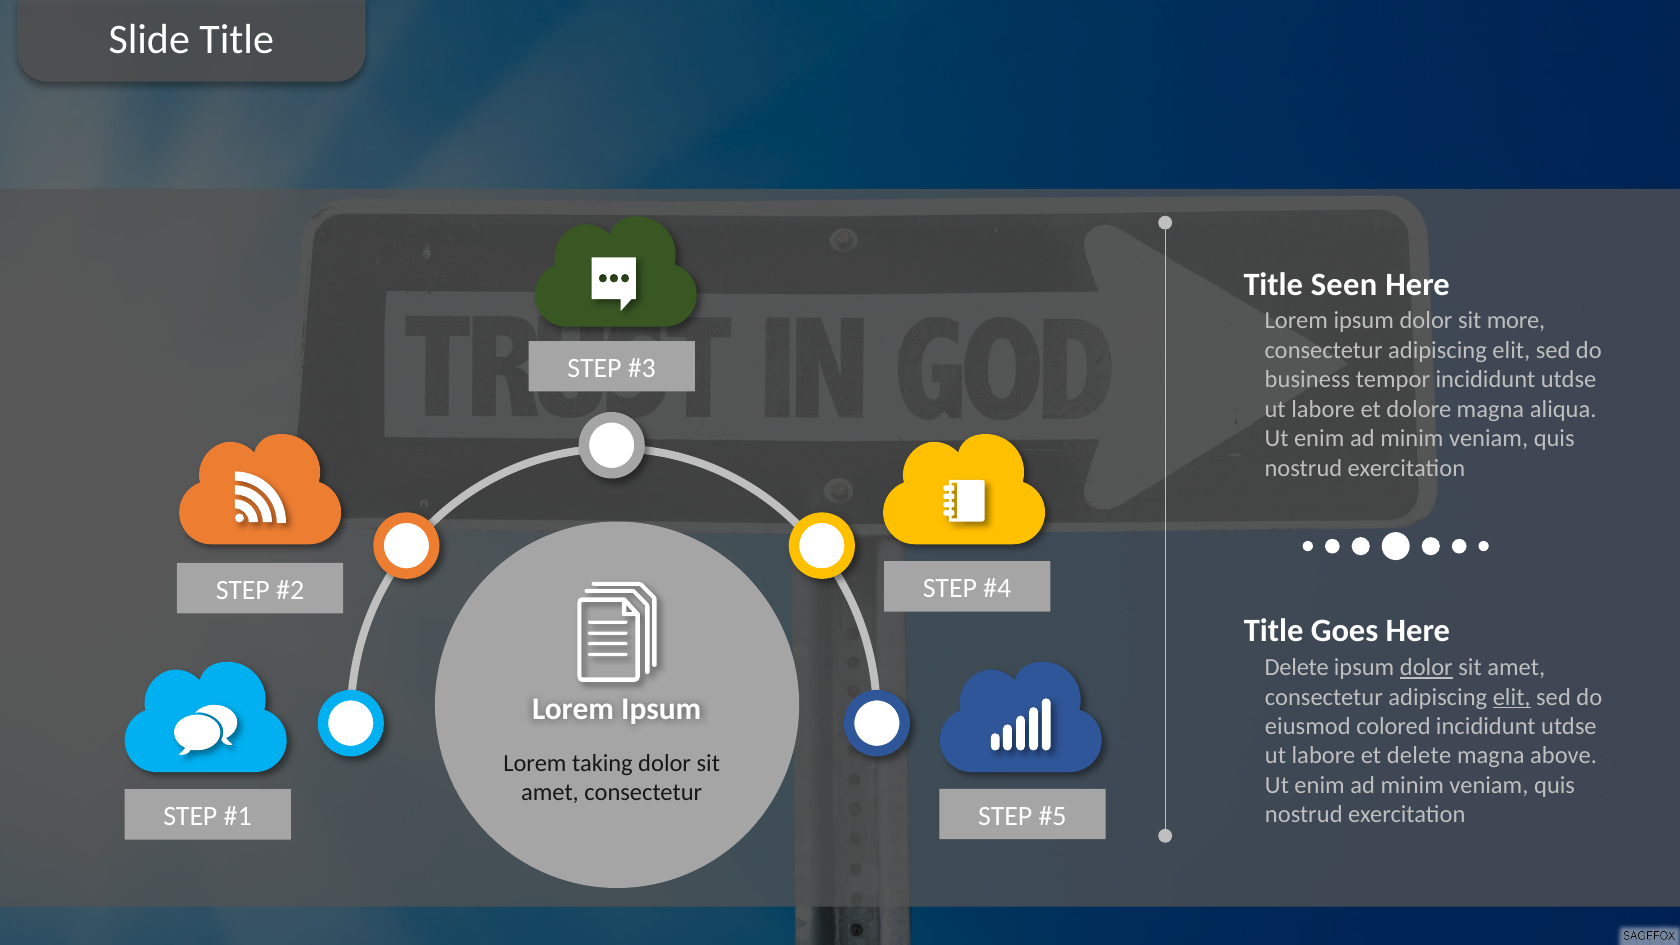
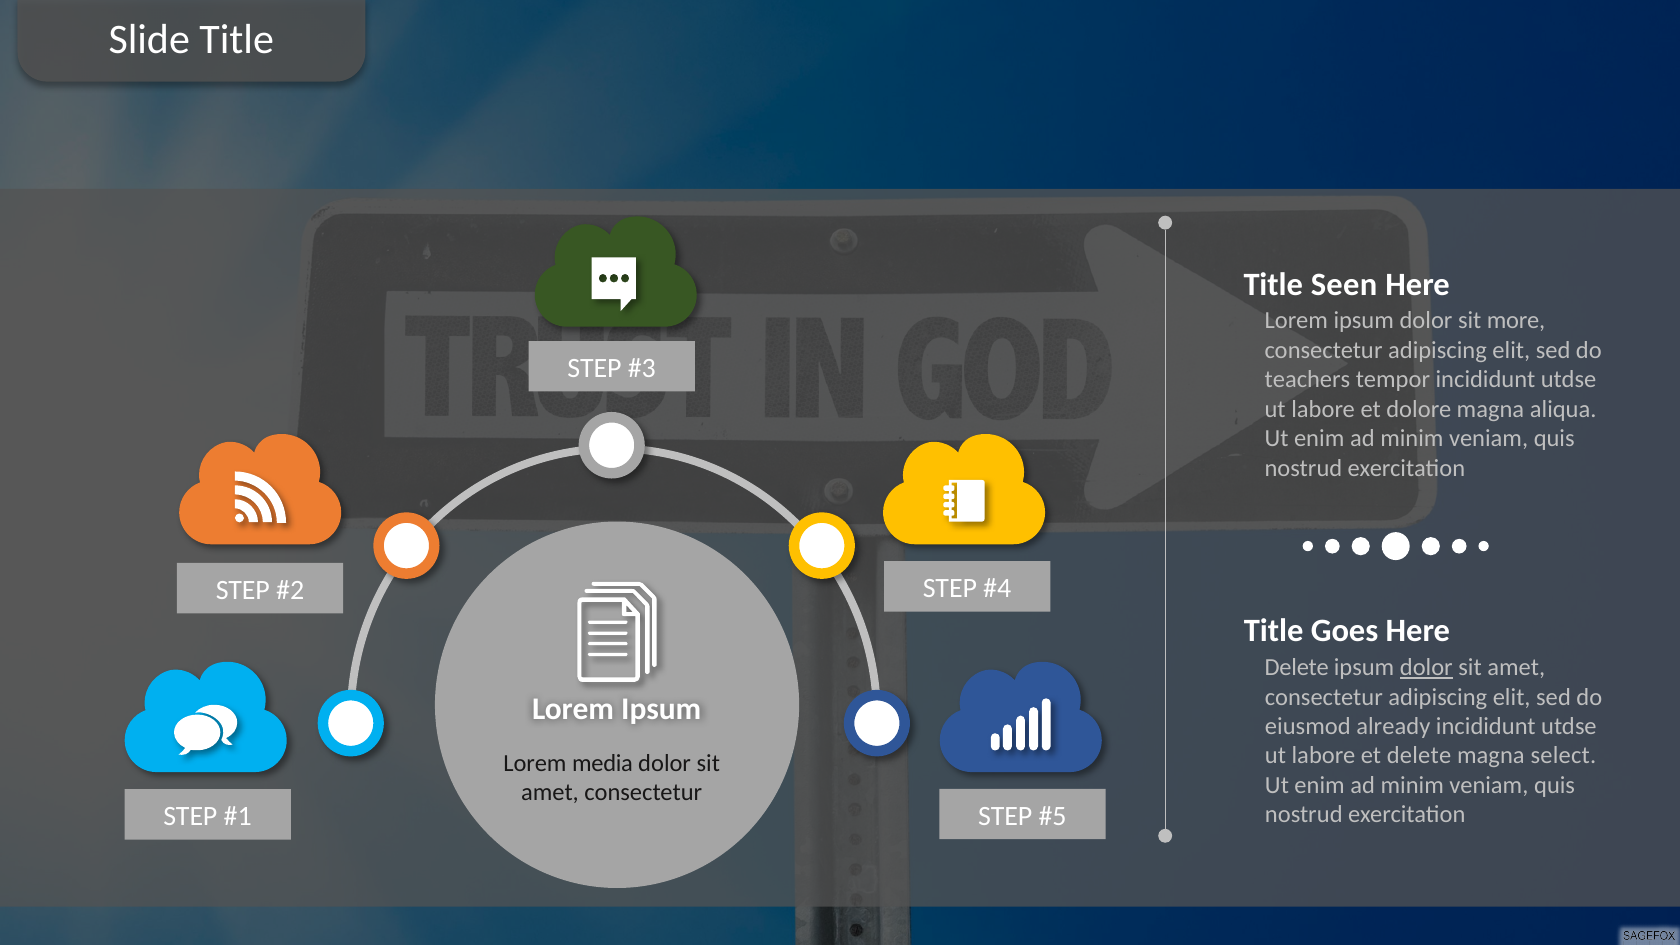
business: business -> teachers (1307, 380)
elit underline: present -> none (1512, 697)
colored: colored -> already (1393, 726)
above: above -> select (1563, 756)
taking: taking -> media (602, 763)
